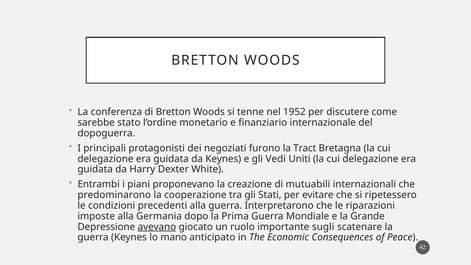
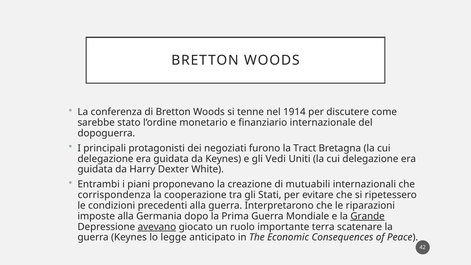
1952: 1952 -> 1914 (294, 112)
predominarono: predominarono -> corrispondenza (114, 195)
Grande underline: none -> present (368, 216)
sugli: sugli -> terra (323, 227)
mano: mano -> legge (174, 237)
